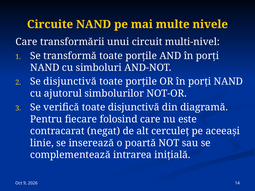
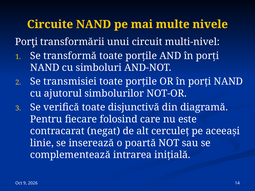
Care: Care -> Porţi (27, 42)
Se disjunctivă: disjunctivă -> transmisiei (70, 82)
